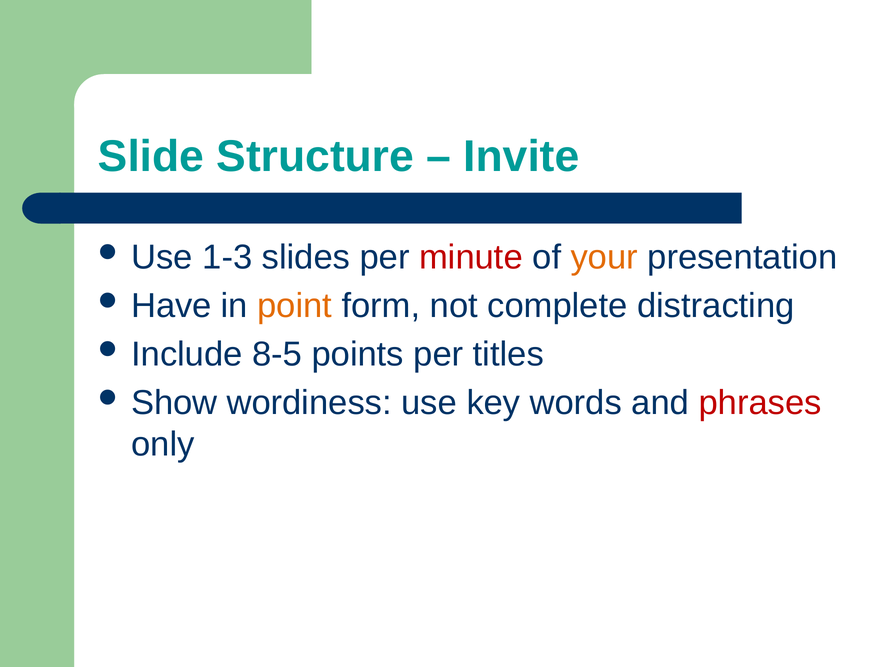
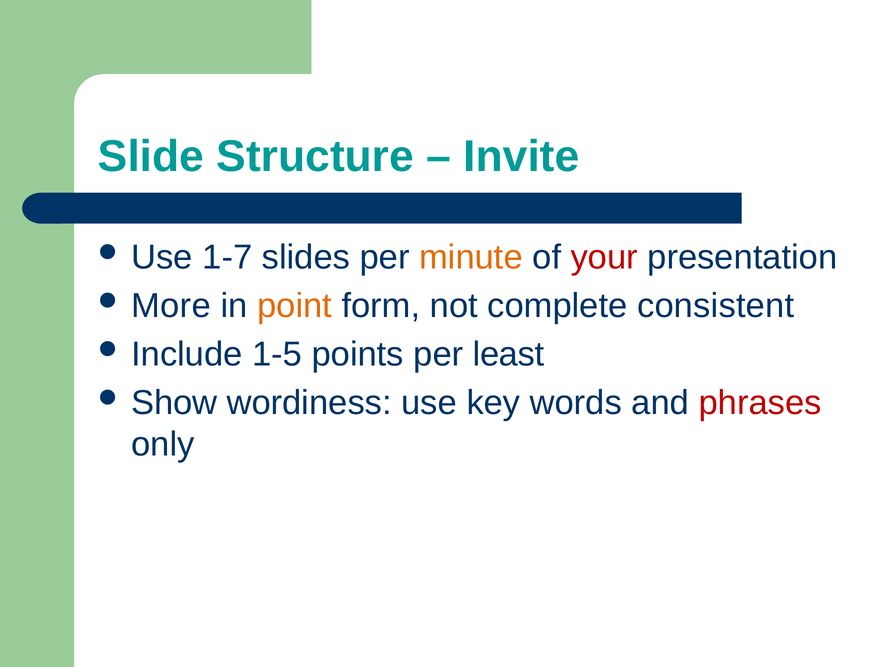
1-3: 1-3 -> 1-7 (227, 258)
minute colour: red -> orange (471, 258)
your colour: orange -> red (604, 258)
Have: Have -> More (171, 306)
distracting: distracting -> consistent (716, 306)
8-5: 8-5 -> 1-5 (277, 355)
titles: titles -> least (509, 355)
